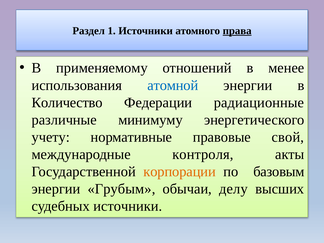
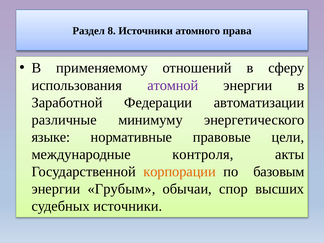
1: 1 -> 8 (112, 31)
права underline: present -> none (237, 31)
менее: менее -> сферу (286, 68)
атомной colour: blue -> purple (173, 85)
Количество: Количество -> Заработной (67, 103)
радиационные: радиационные -> автоматизации (259, 103)
учету: учету -> языке (51, 137)
свой: свой -> цели (288, 137)
делу: делу -> спор (233, 189)
